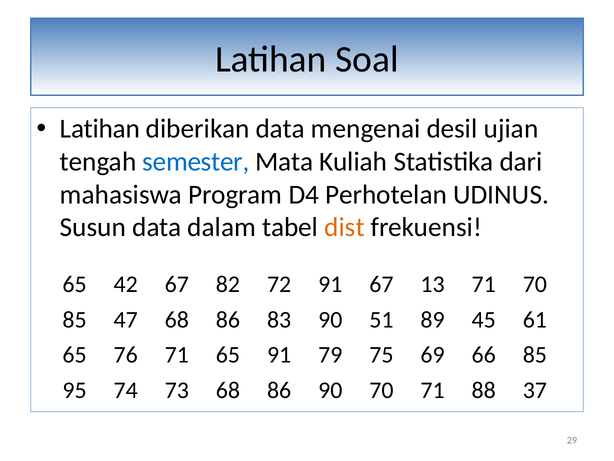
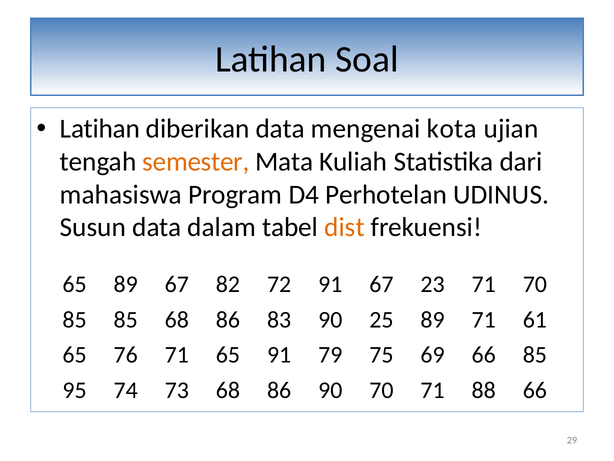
desil: desil -> kota (452, 129)
semester colour: blue -> orange (196, 162)
65 42: 42 -> 89 (126, 284)
13: 13 -> 23 (433, 284)
85 47: 47 -> 85 (126, 319)
51: 51 -> 25 (381, 319)
89 45: 45 -> 71 (484, 319)
88 37: 37 -> 66 (535, 390)
